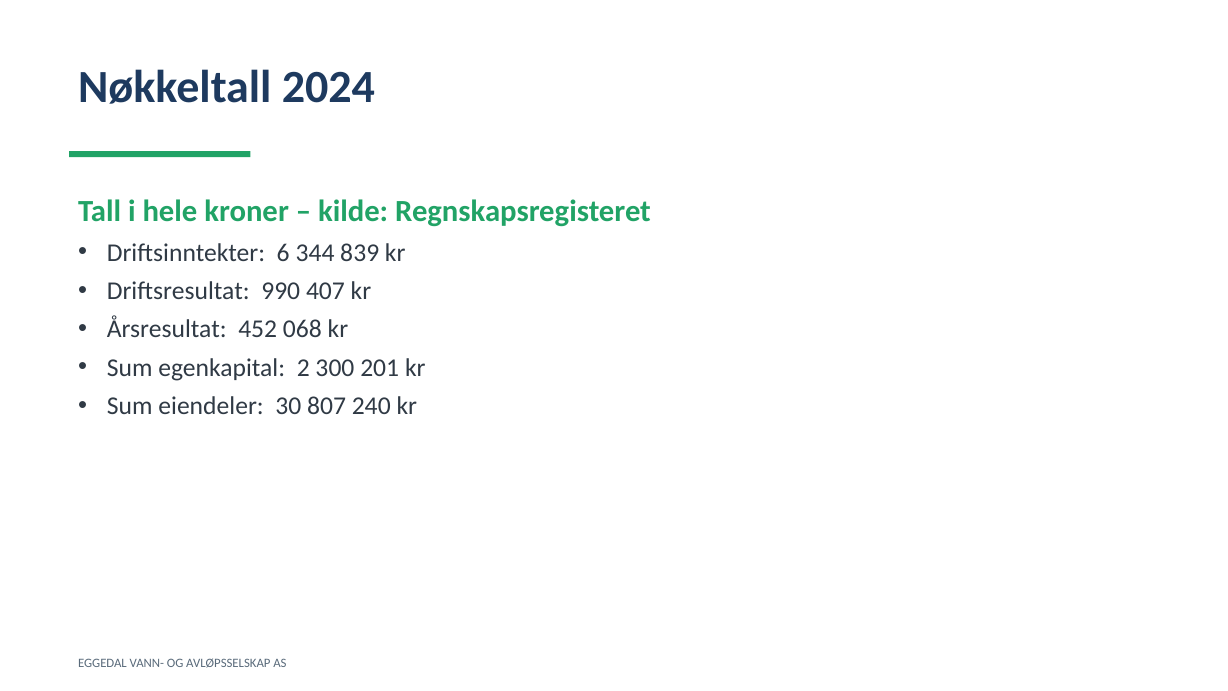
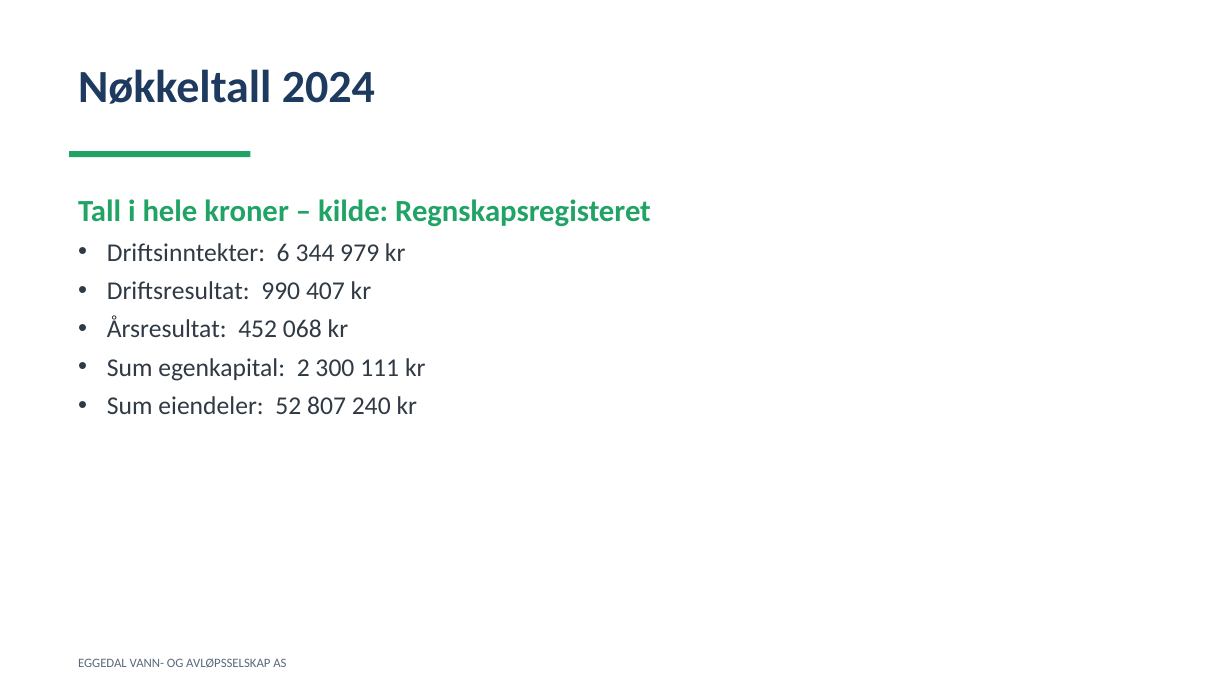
839: 839 -> 979 (360, 253)
201: 201 -> 111 (380, 368)
30: 30 -> 52 (288, 406)
